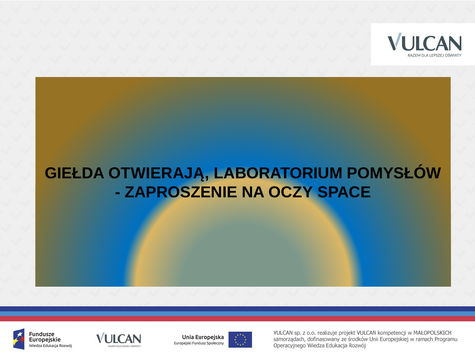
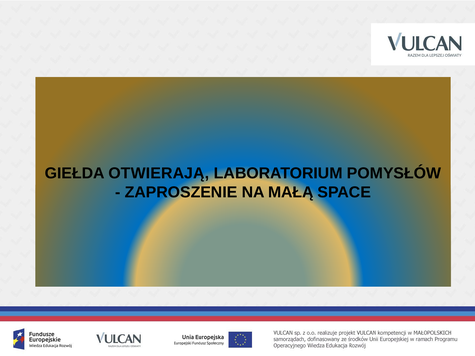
OCZY: OCZY -> MAŁĄ (291, 192)
